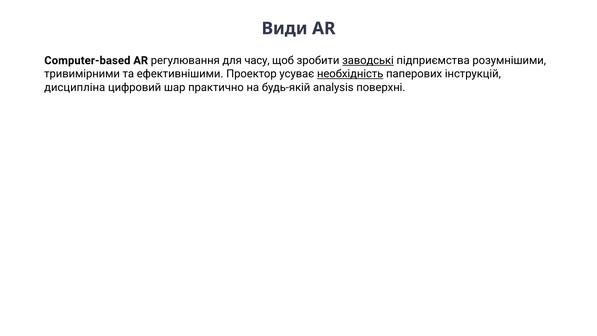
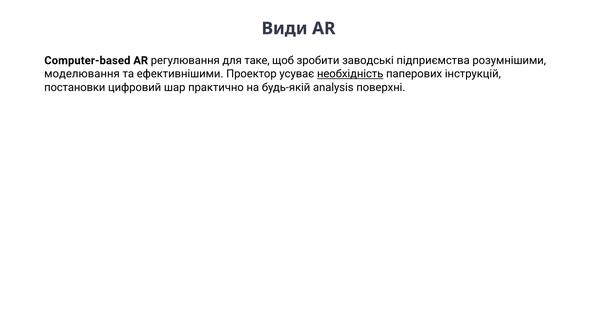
часу: часу -> таке (257, 60)
заводські underline: present -> none (368, 60)
тривимірними: тривимірними -> моделювання (82, 74)
дисципліна: дисципліна -> постановки (75, 87)
